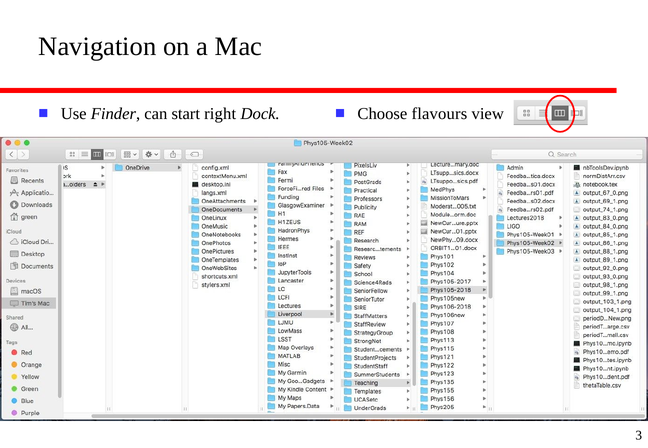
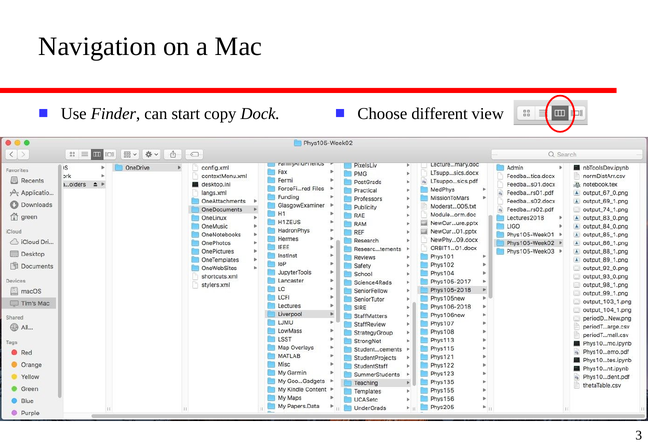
right: right -> copy (220, 114)
flavours: flavours -> different (440, 114)
